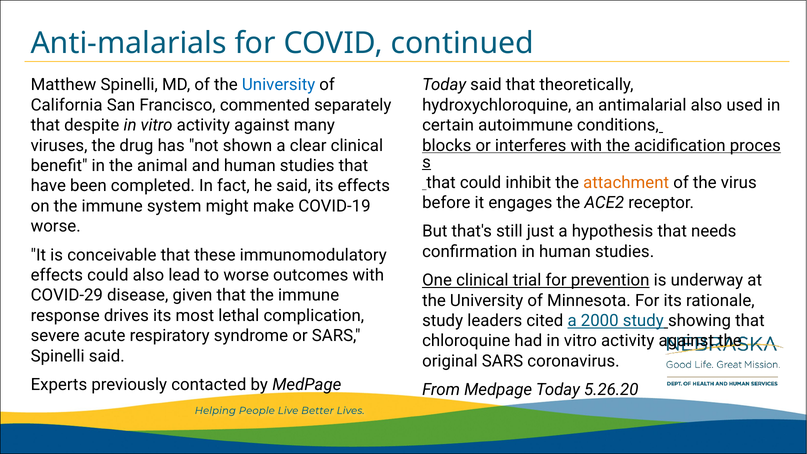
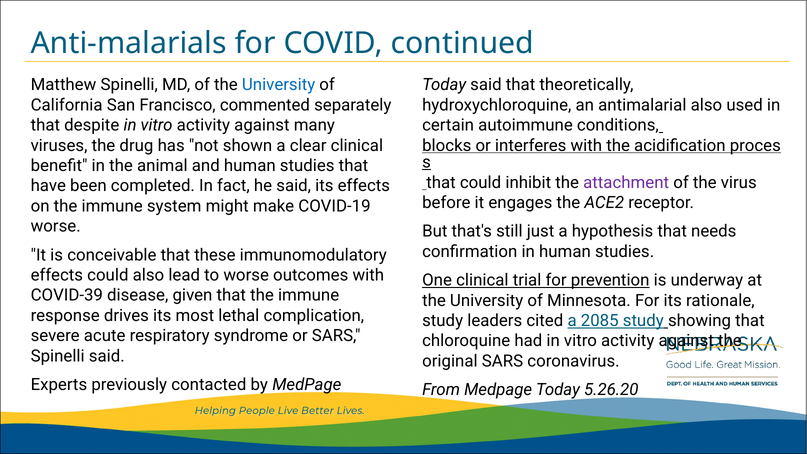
attachment colour: orange -> purple (626, 183)
COVID-29: COVID-29 -> COVID-39 (67, 295)
2000: 2000 -> 2085 (600, 321)
